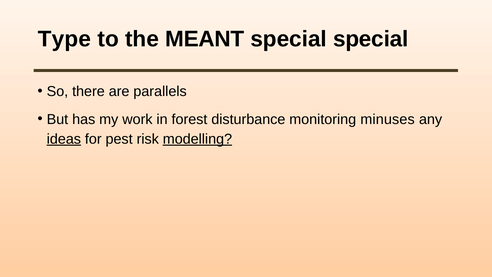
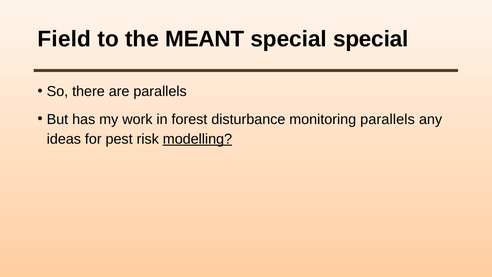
Type: Type -> Field (64, 39)
monitoring minuses: minuses -> parallels (388, 119)
ideas underline: present -> none (64, 139)
